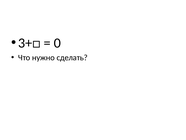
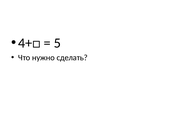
3+□: 3+□ -> 4+□ (29, 43)
0: 0 -> 5 (57, 43)
